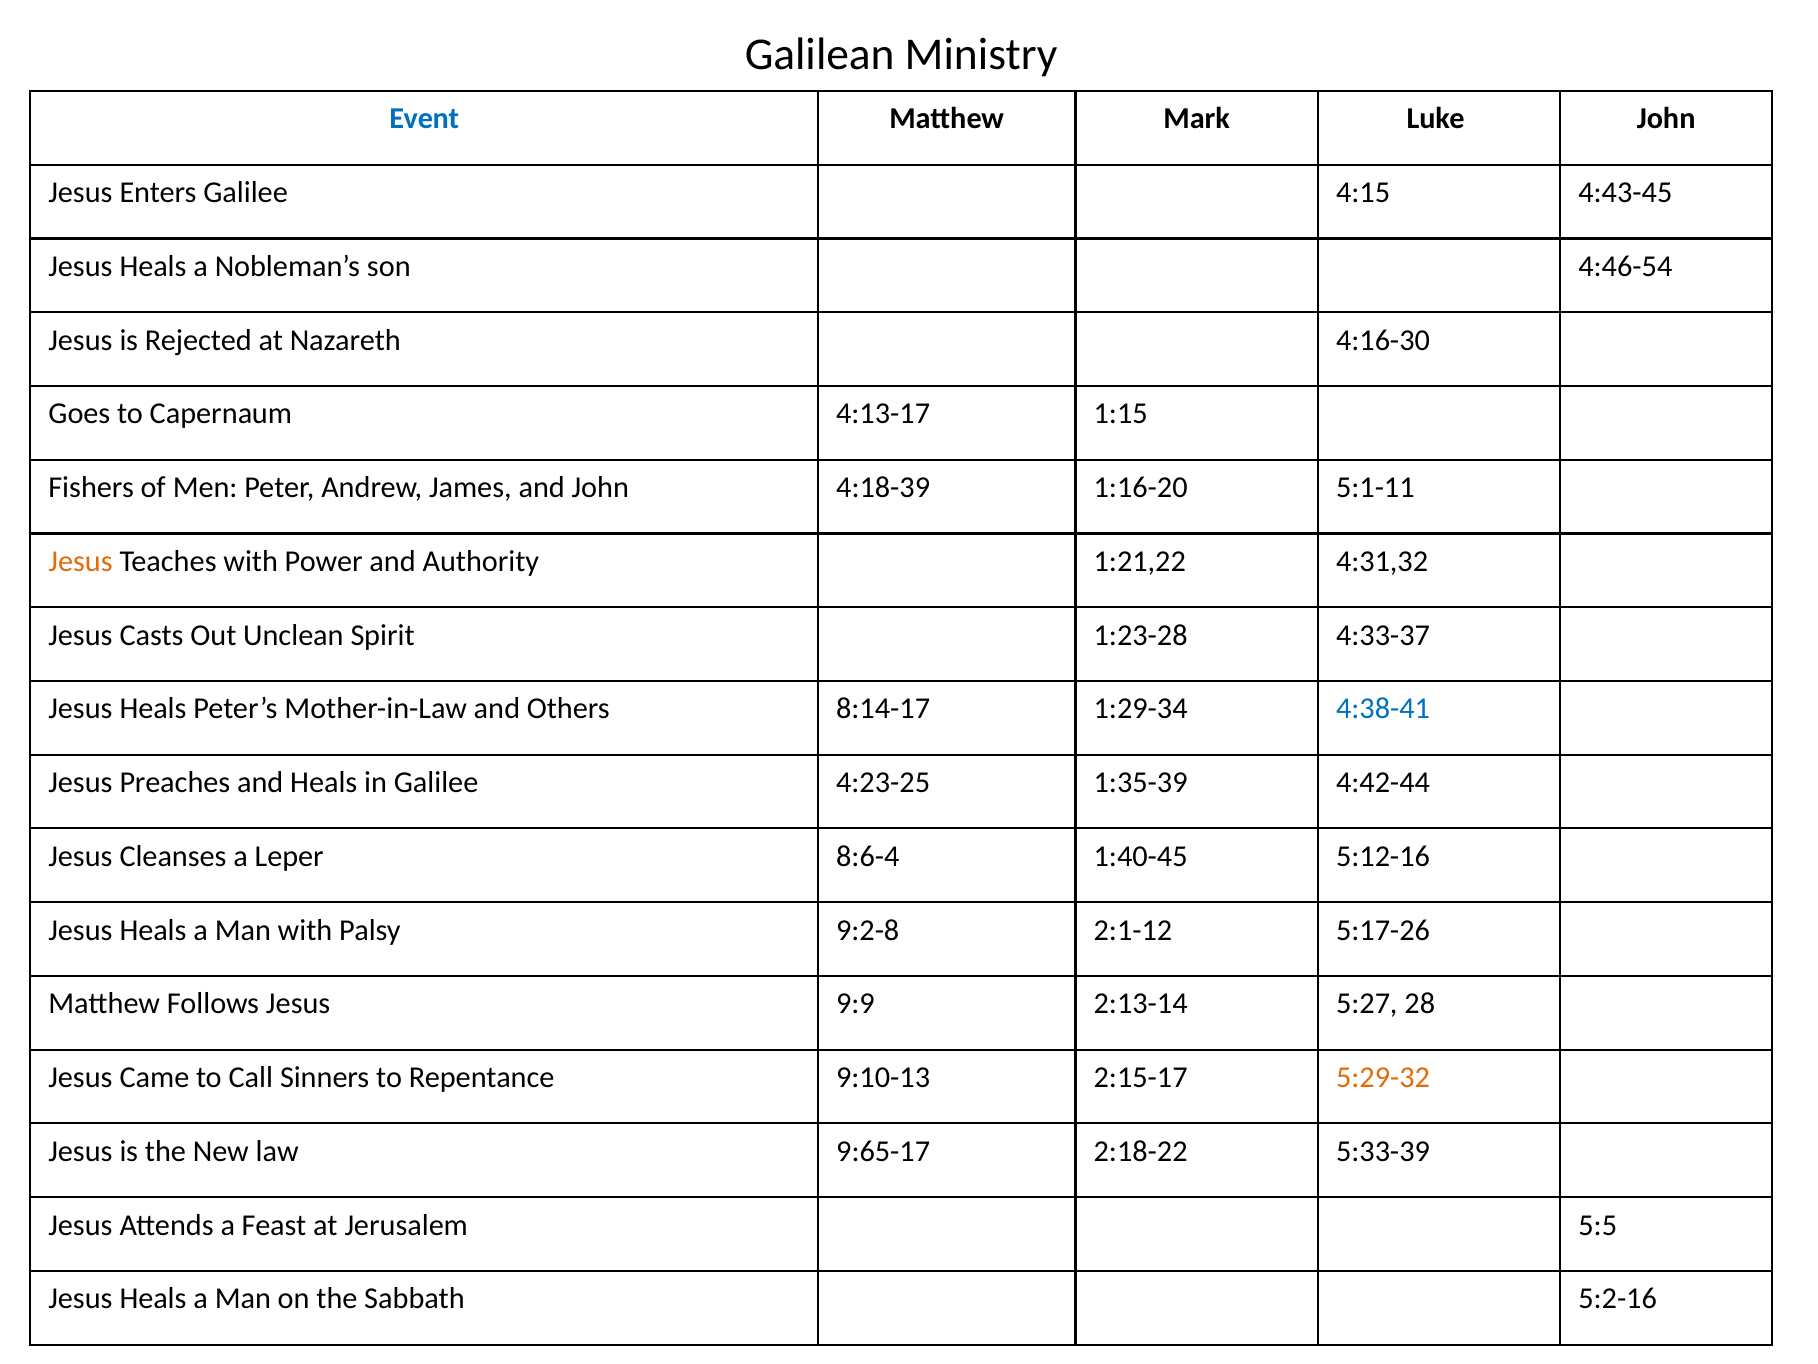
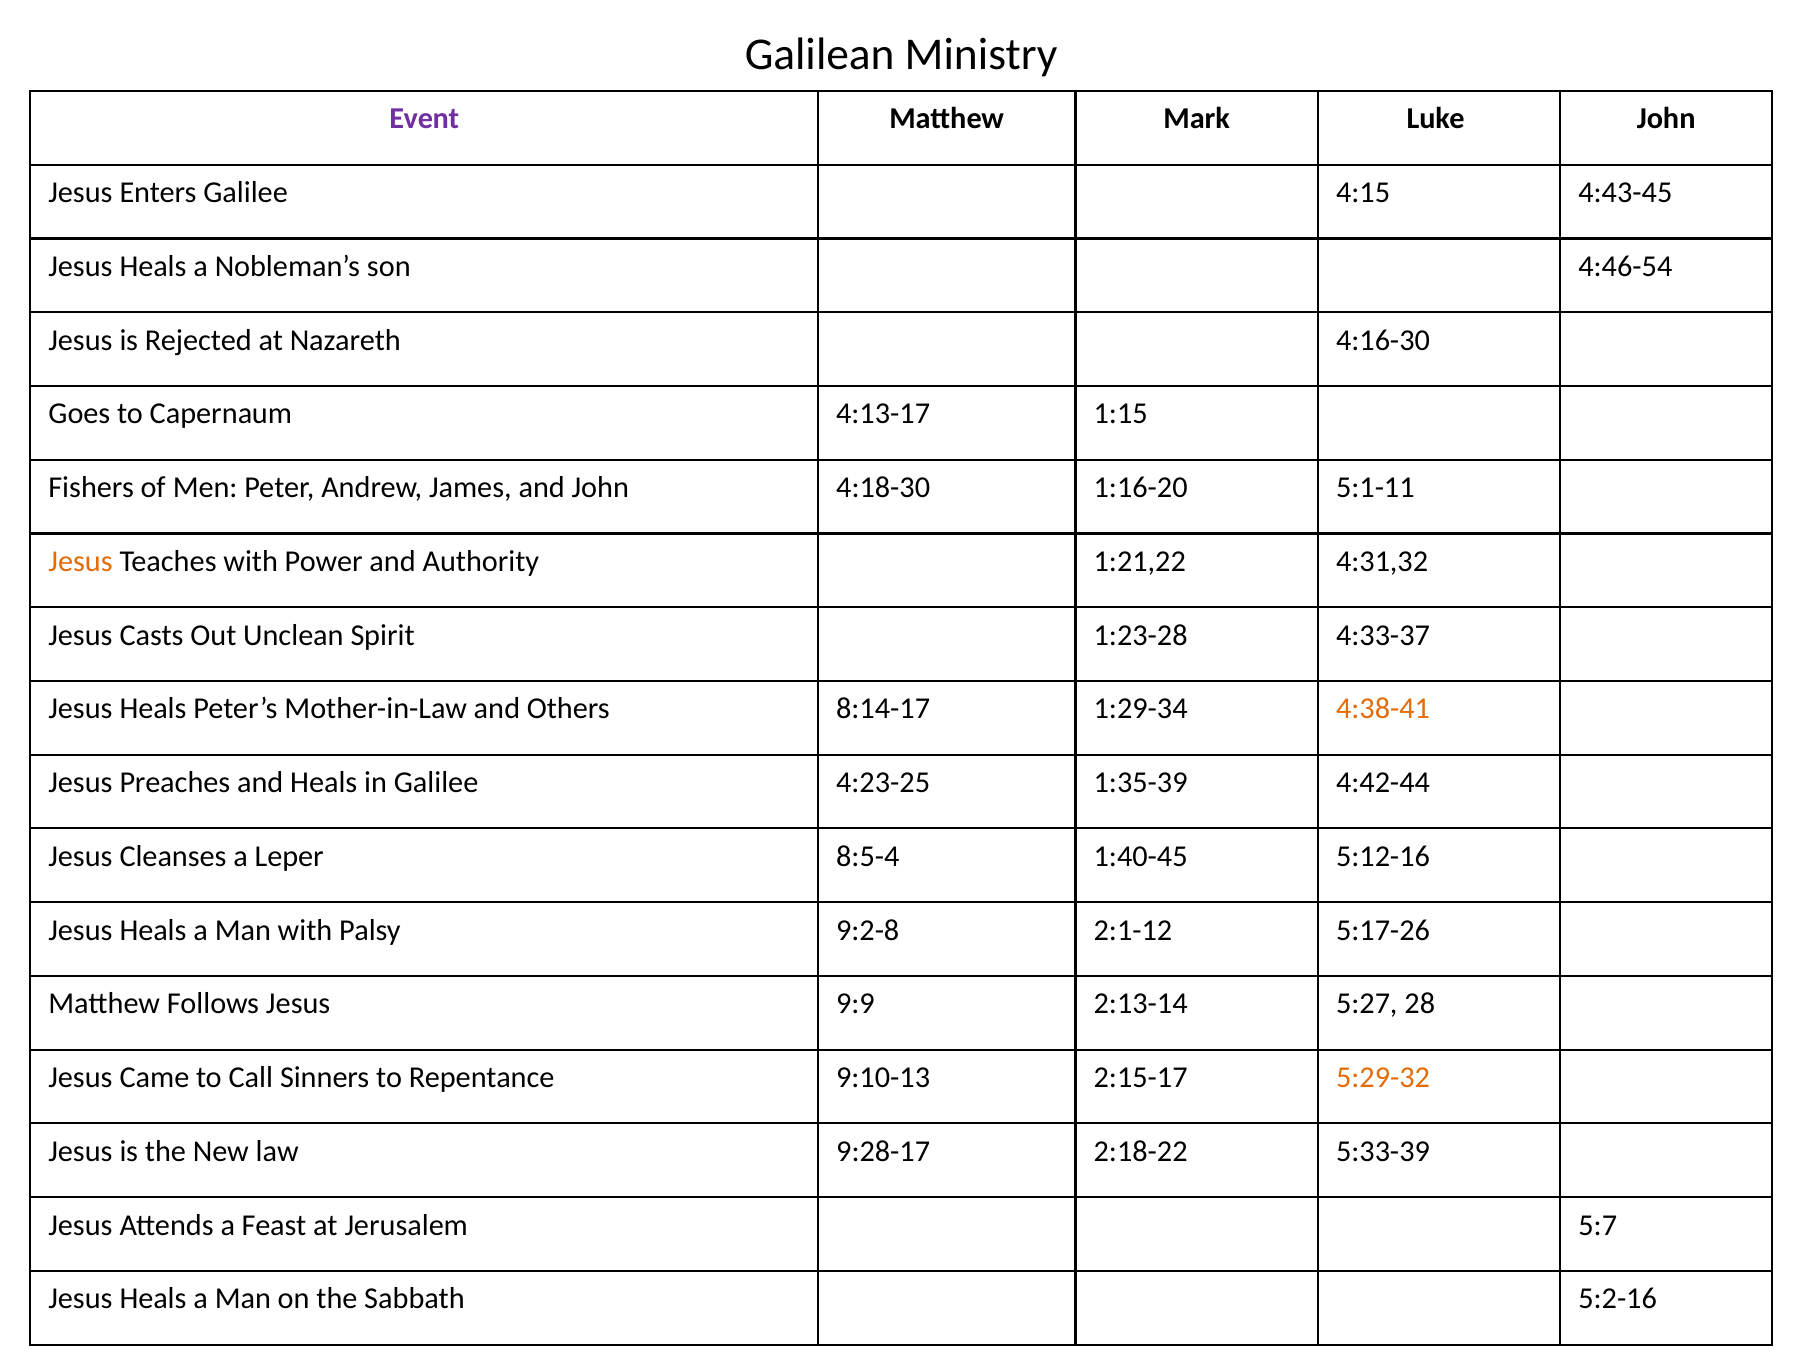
Event colour: blue -> purple (424, 119)
4:18-39: 4:18-39 -> 4:18-30 (883, 487)
4:38-41 colour: blue -> orange (1383, 709)
8:6-4: 8:6-4 -> 8:5-4 (868, 856)
9:65-17: 9:65-17 -> 9:28-17 (883, 1151)
5:5: 5:5 -> 5:7 (1598, 1225)
